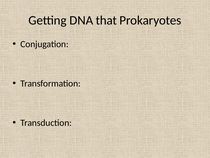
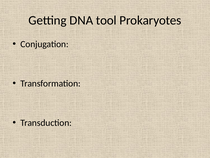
that: that -> tool (106, 20)
